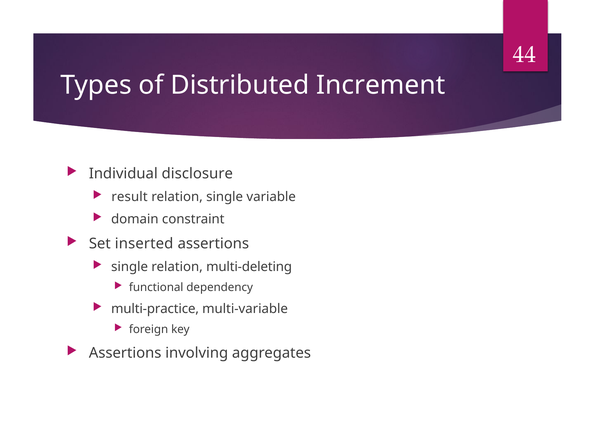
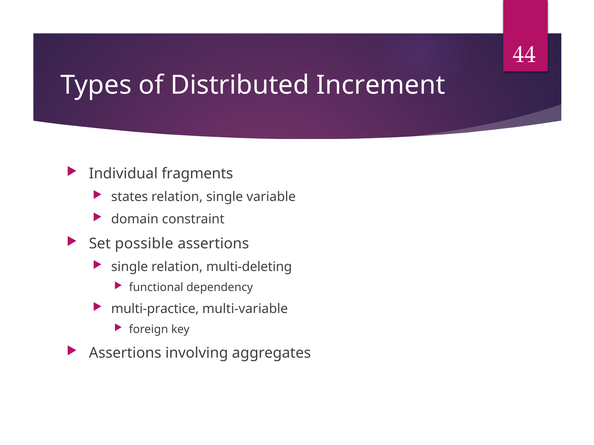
disclosure: disclosure -> fragments (197, 174)
result: result -> states (130, 197)
inserted: inserted -> possible (144, 244)
